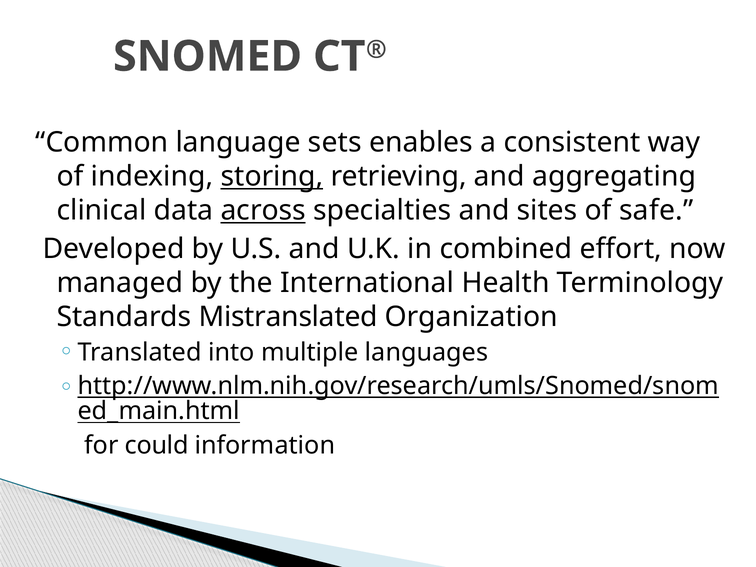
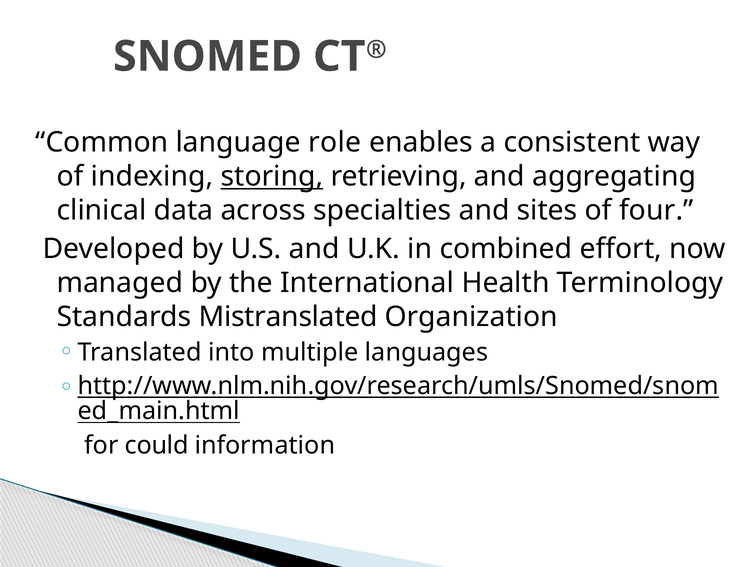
sets: sets -> role (335, 142)
across underline: present -> none (263, 211)
safe: safe -> four (656, 211)
